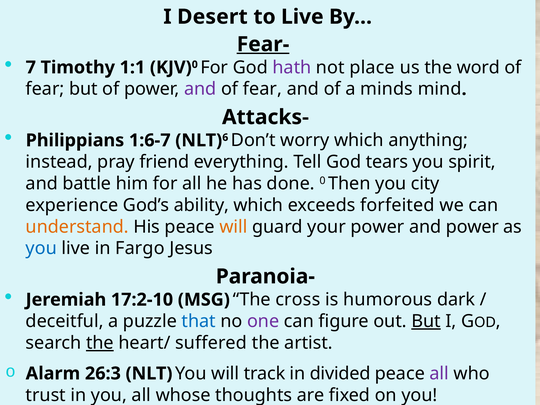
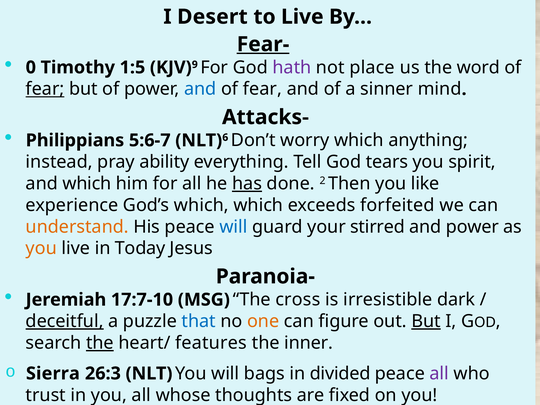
7: 7 -> 0 (31, 67)
1:1: 1:1 -> 1:5 (132, 67)
0: 0 -> 9 (195, 65)
fear underline: none -> present (45, 89)
and colour: purple -> blue (200, 89)
minds: minds -> sinner (387, 89)
1:6-7: 1:6-7 -> 5:6-7 (150, 140)
friend: friend -> ability (164, 162)
and battle: battle -> which (87, 184)
has underline: none -> present (247, 184)
done 0: 0 -> 2 (322, 181)
city: city -> like (425, 184)
God’s ability: ability -> which (201, 205)
will colour: orange -> blue (233, 227)
your power: power -> stirred (378, 227)
you colour: blue -> orange (41, 248)
Fargo: Fargo -> Today (140, 248)
17:2-10: 17:2-10 -> 17:7-10 (142, 300)
humorous: humorous -> irresistible (388, 300)
deceitful underline: none -> present (65, 321)
one colour: purple -> orange (263, 321)
suffered: suffered -> features (211, 343)
artist: artist -> inner (309, 343)
Alarm: Alarm -> Sierra (53, 373)
track: track -> bags (264, 373)
